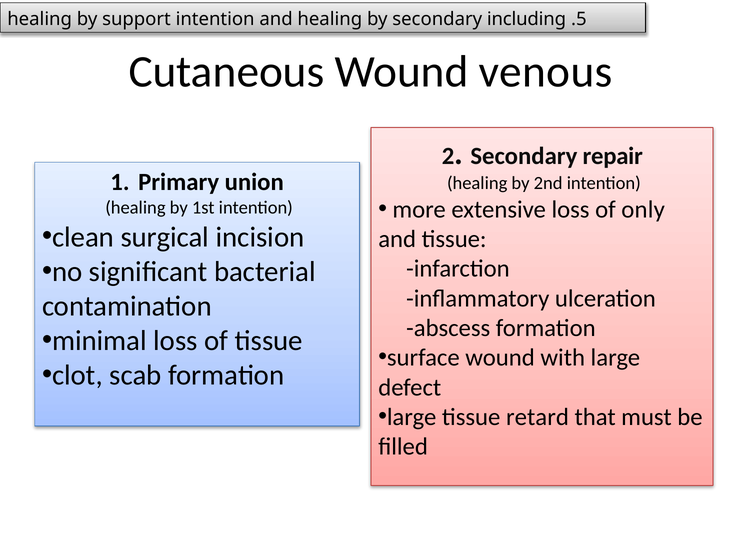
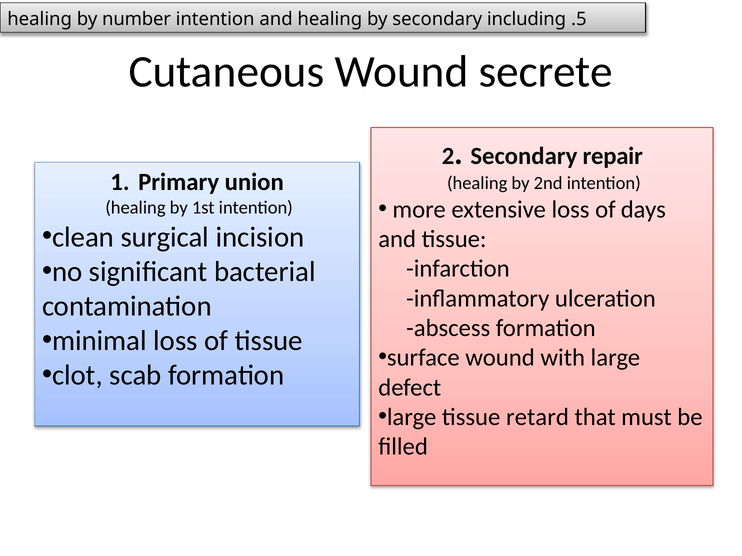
support: support -> number (137, 19)
venous: venous -> secrete (546, 72)
only: only -> days (643, 210)
